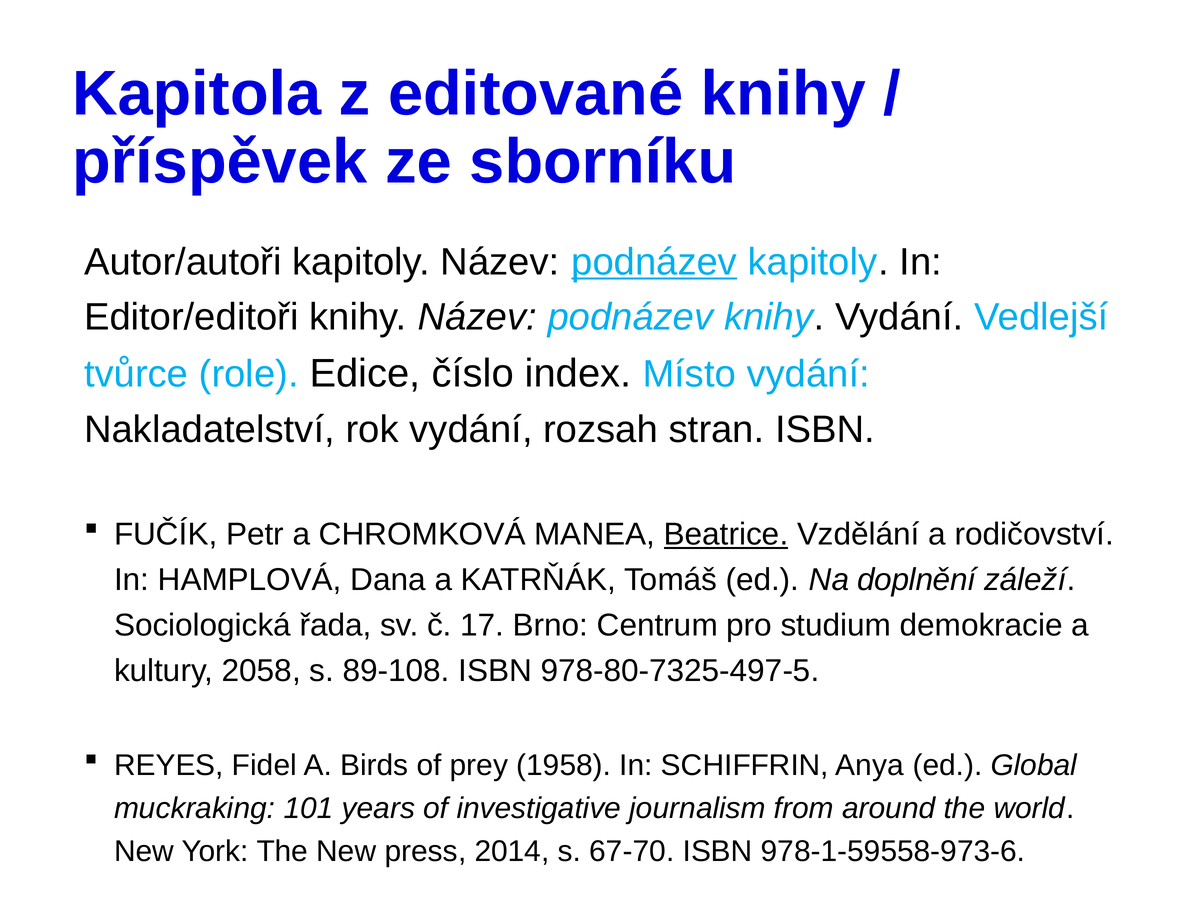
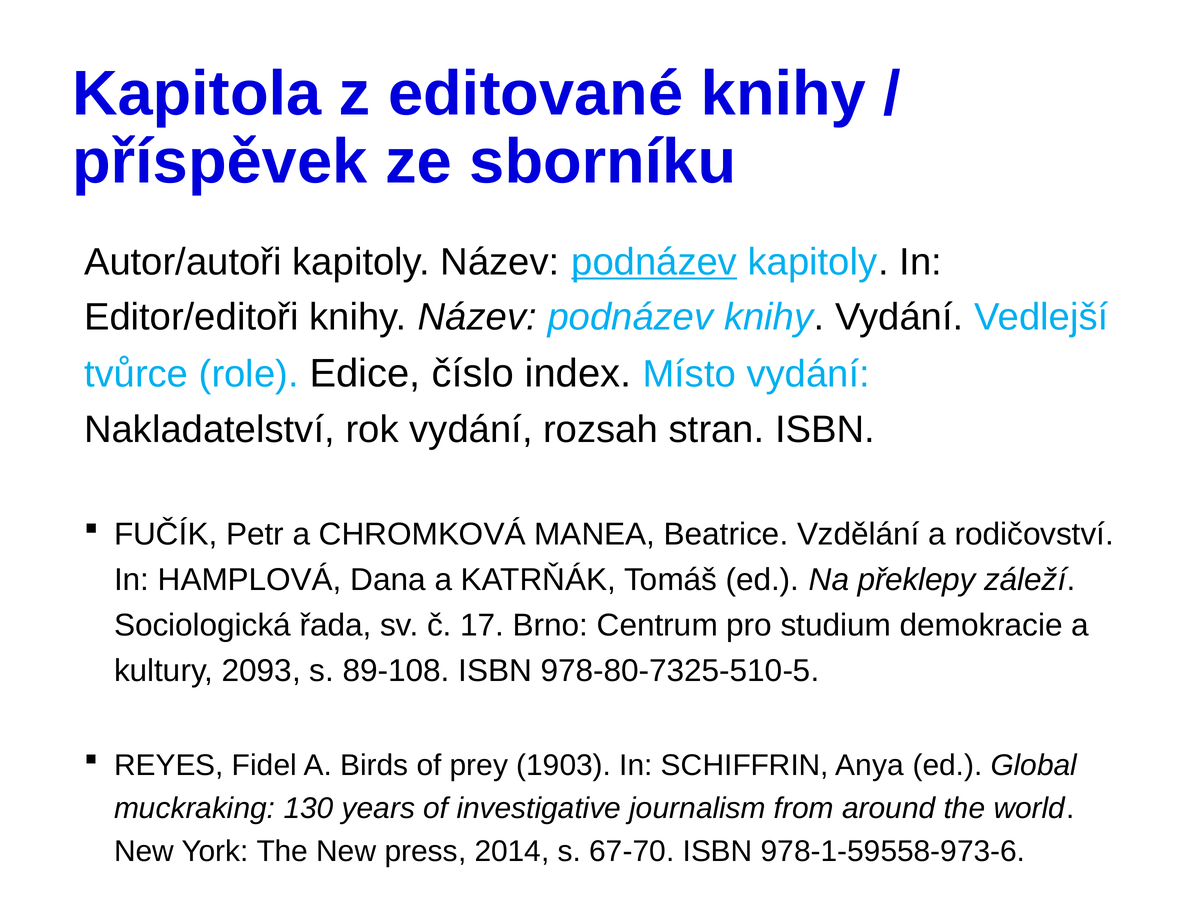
Beatrice underline: present -> none (726, 535)
doplnění: doplnění -> překlepy (917, 580)
2058: 2058 -> 2093 (261, 671)
978-80-7325-497-5: 978-80-7325-497-5 -> 978-80-7325-510-5 (680, 671)
1958: 1958 -> 1903 (564, 766)
101: 101 -> 130 (309, 809)
